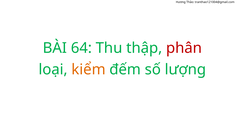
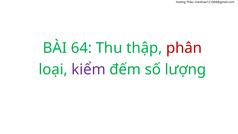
kiểm colour: orange -> purple (89, 69)
